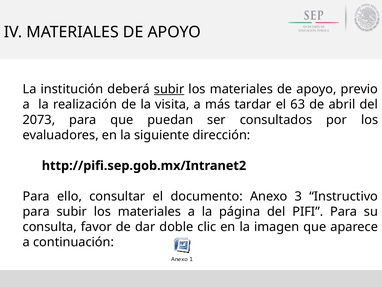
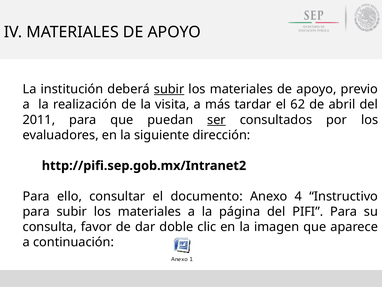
63: 63 -> 62 (298, 104)
2073: 2073 -> 2011 (39, 120)
ser underline: none -> present (216, 120)
3: 3 -> 4 (298, 196)
